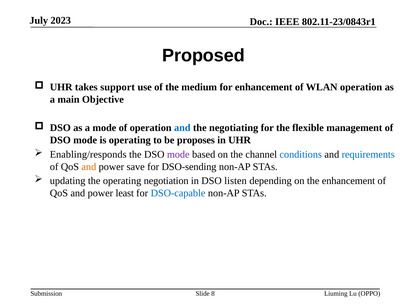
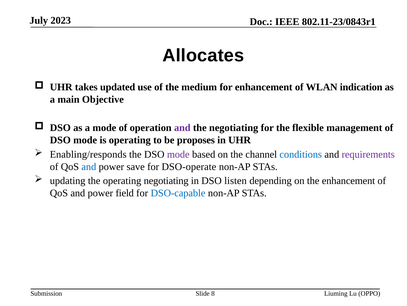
Proposed: Proposed -> Allocates (203, 56)
support: support -> updated (118, 87)
WLAN operation: operation -> indication (361, 87)
and colour: blue -> purple (182, 128)
requirements colour: blue -> purple (368, 154)
and colour: orange -> blue (89, 166)
DSO-sending: DSO-sending -> DSO-operate (189, 166)
operating negotiation: negotiation -> negotiating (166, 180)
least: least -> field (125, 193)
